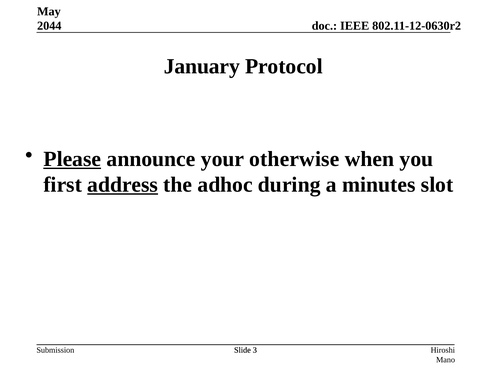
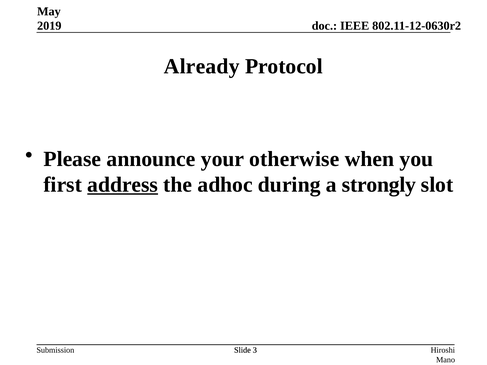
2044: 2044 -> 2019 (49, 26)
January: January -> Already (202, 66)
Please underline: present -> none (72, 159)
minutes: minutes -> strongly (379, 185)
